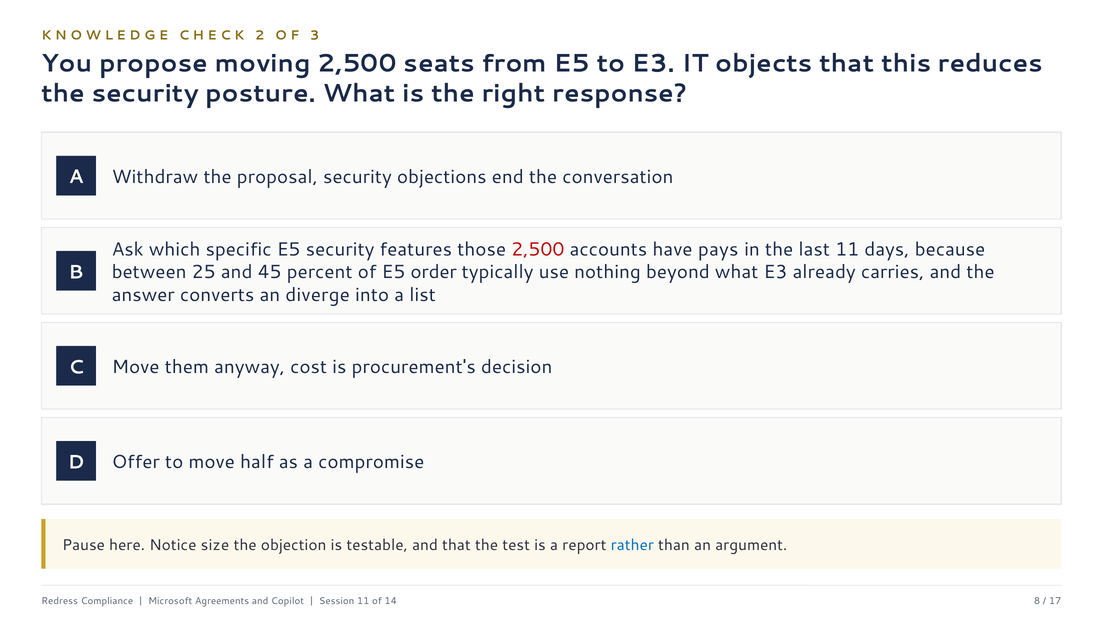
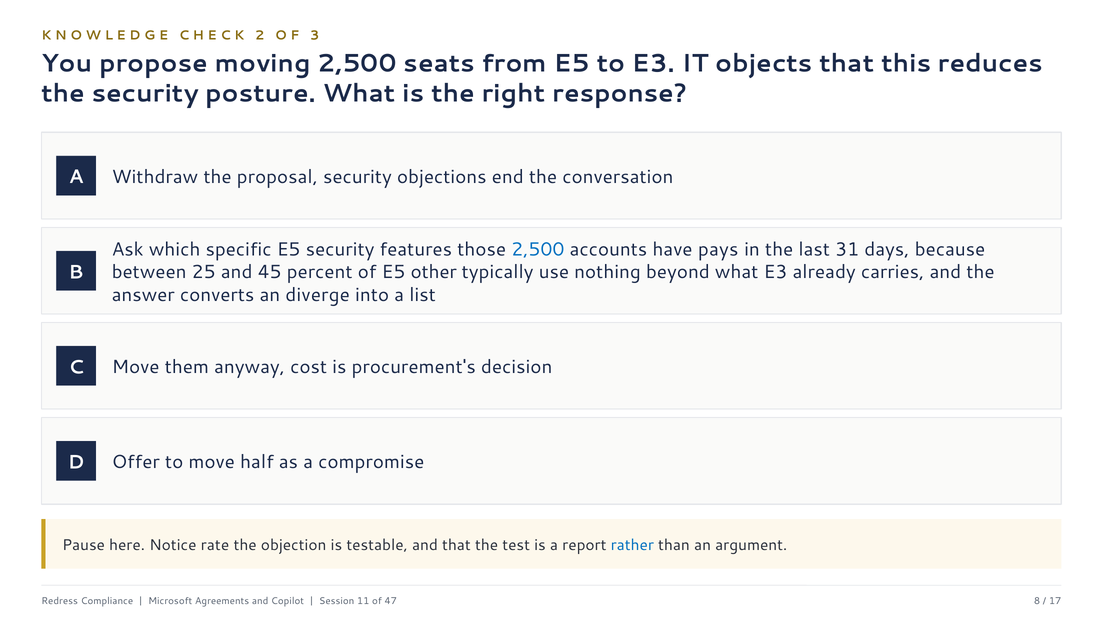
2,500 colour: red -> blue (538, 250)
last 11: 11 -> 31 (847, 250)
order: order -> other (434, 272)
size: size -> rate (215, 545)
14: 14 -> 47 (391, 601)
